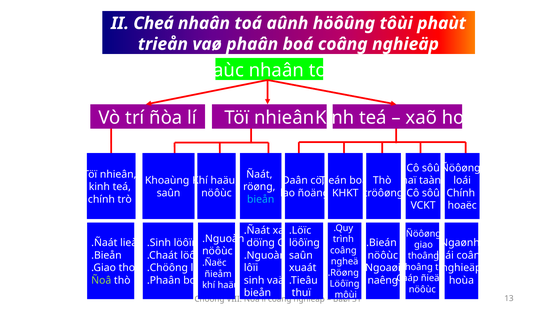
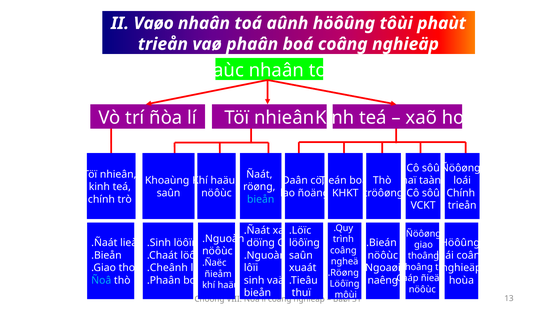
Cheá: Cheá -> Vaøo (154, 23)
hoaëc: hoaëc -> trieån (462, 205)
Ngaønh: Ngaønh -> Höôûng (460, 243)
.Chöông: .Chöông -> .Cheânh (167, 268)
Ñoâ colour: light green -> light blue (101, 280)
